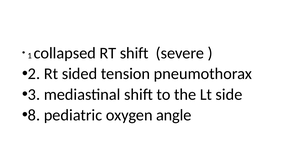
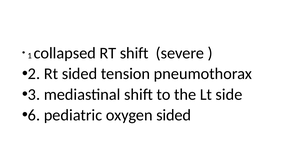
8: 8 -> 6 (34, 115)
oxygen angle: angle -> sided (174, 115)
